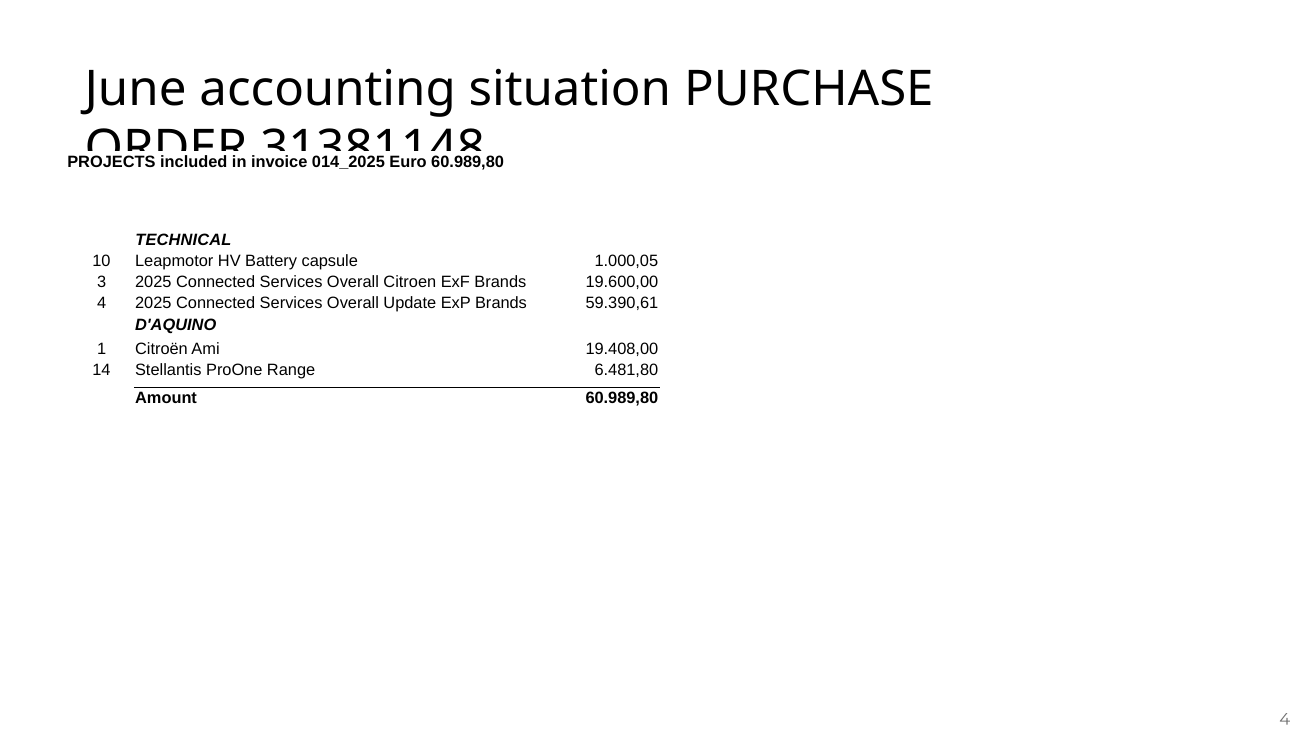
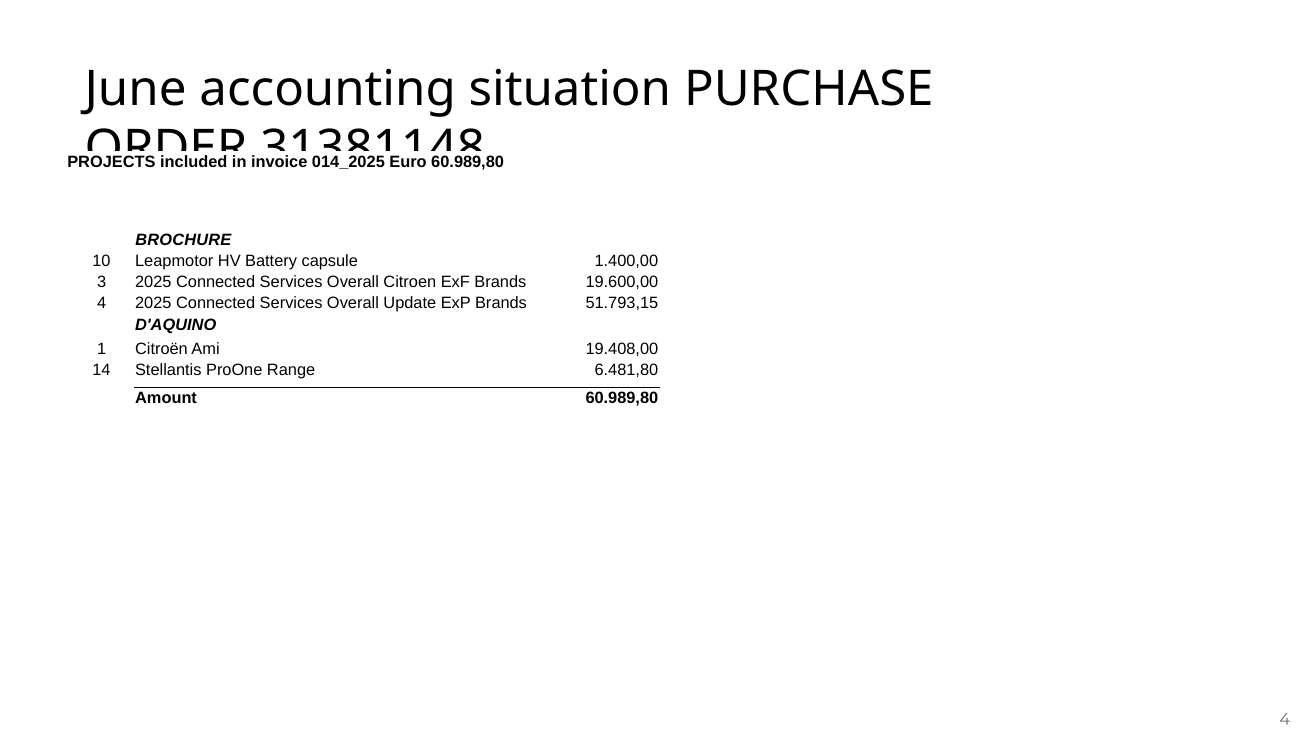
TECHNICAL: TECHNICAL -> BROCHURE (183, 240)
1.000,05: 1.000,05 -> 1.400,00 (626, 261)
59.390,61: 59.390,61 -> 51.793,15 (622, 303)
